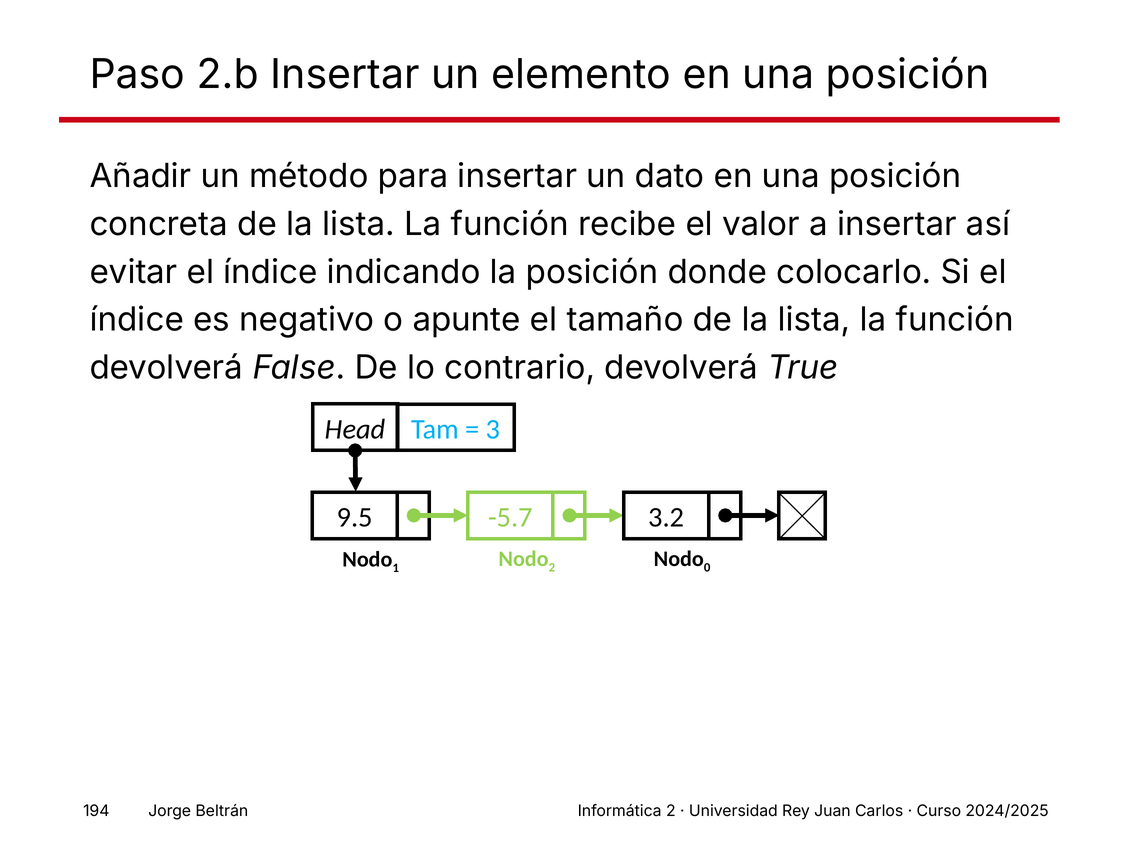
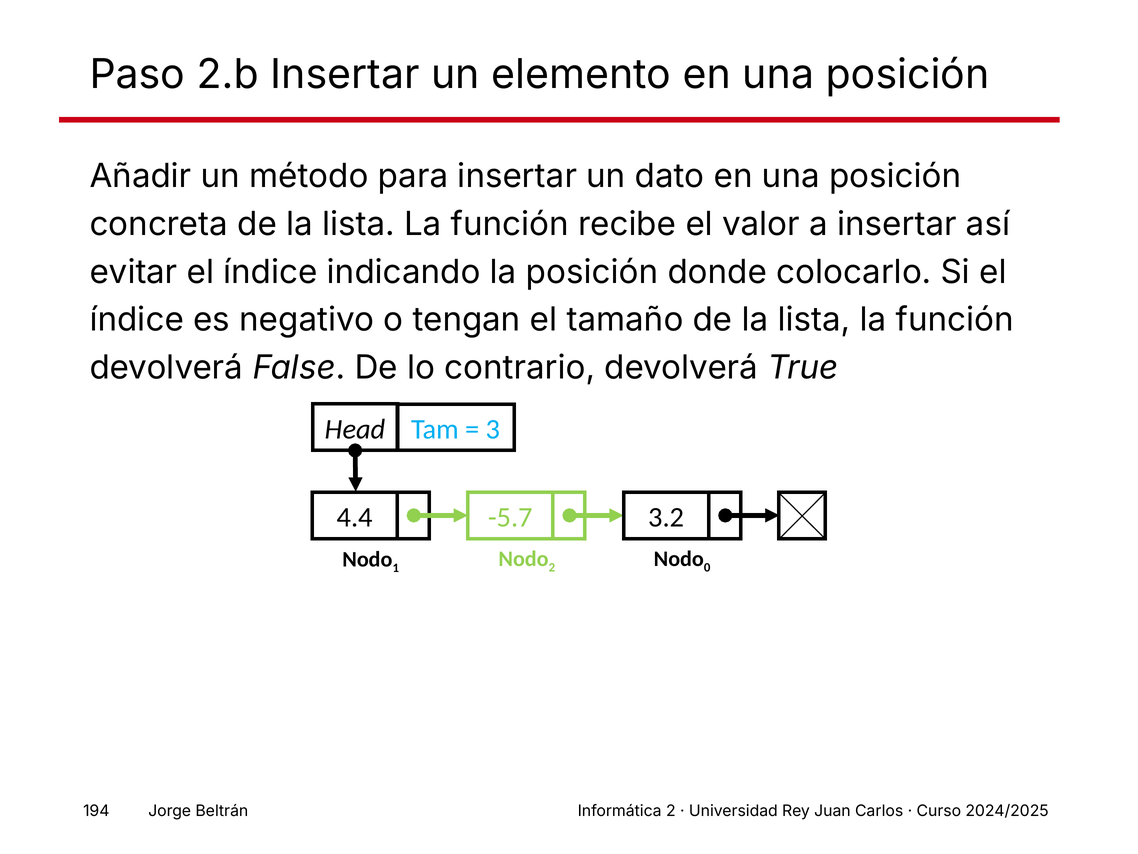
apunte: apunte -> tengan (467, 320)
9.5: 9.5 -> 4.4 (355, 517)
